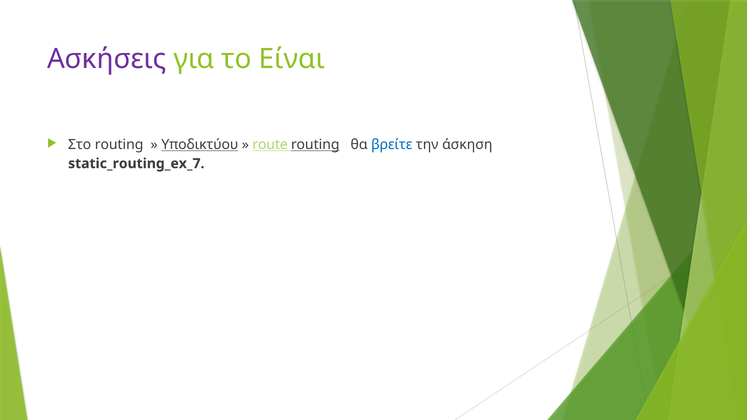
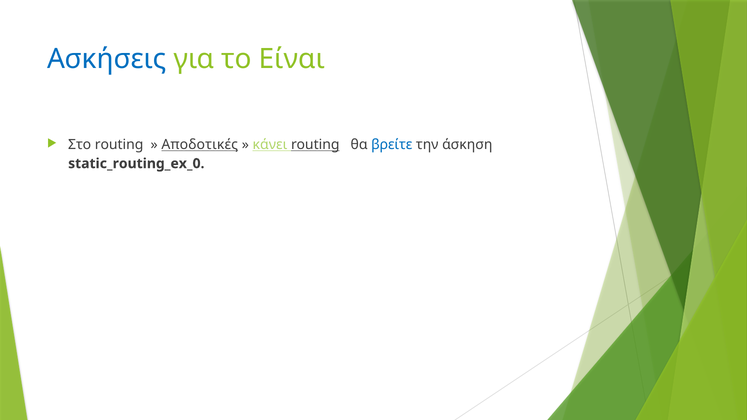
Ασκήσεις colour: purple -> blue (107, 59)
Υποδικτύου: Υποδικτύου -> Αποδοτικές (200, 145)
route: route -> κάνει (270, 145)
static_routing_ex_7: static_routing_ex_7 -> static_routing_ex_0 (136, 164)
